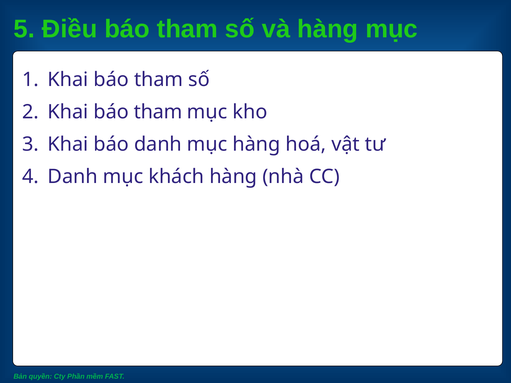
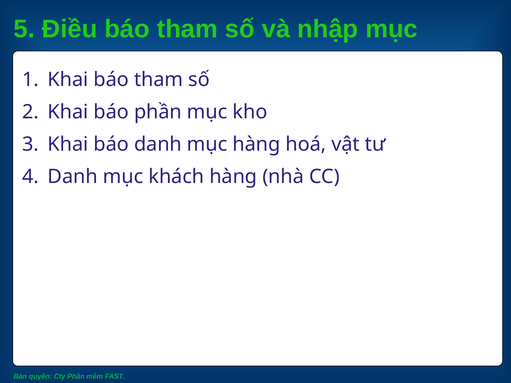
và hàng: hàng -> nhập (328, 29)
tham: tham -> phần (158, 112)
